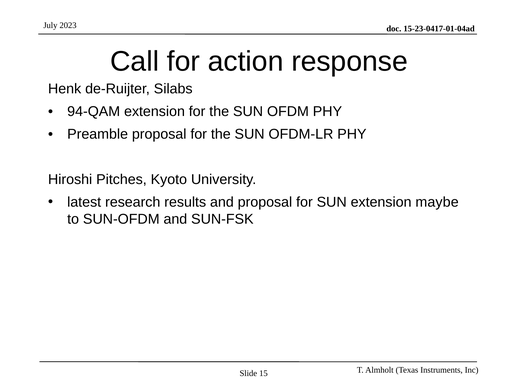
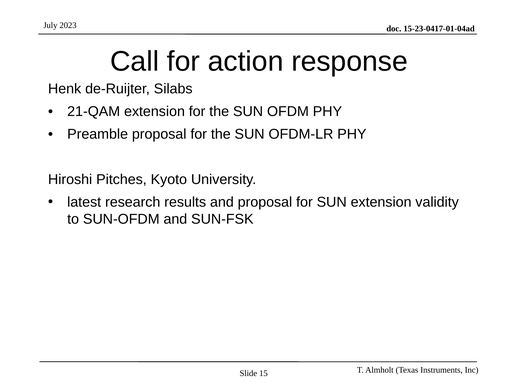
94-QAM: 94-QAM -> 21-QAM (94, 111)
maybe: maybe -> validity (437, 202)
